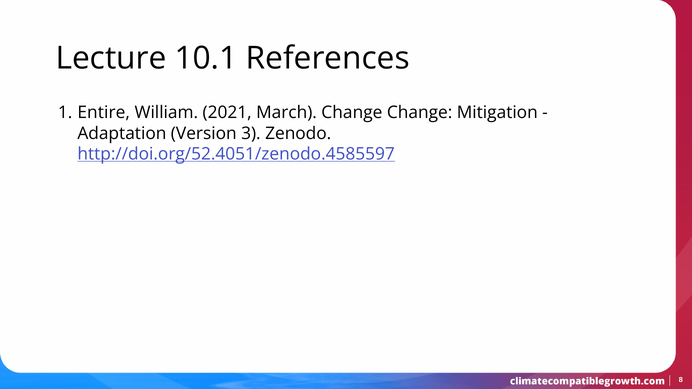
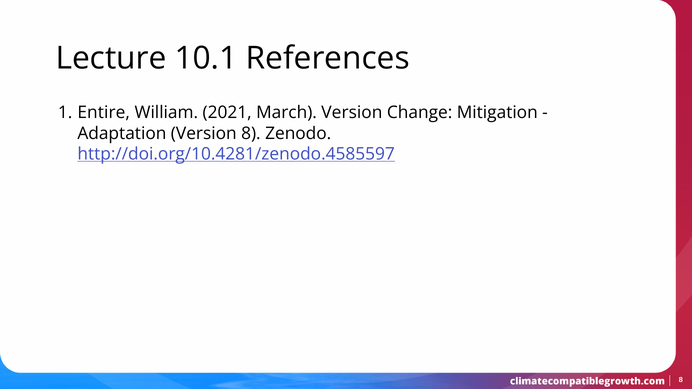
March Change: Change -> Version (352, 113)
Version 3: 3 -> 8 (251, 134)
http://doi.org/52.4051/zenodo.4585597: http://doi.org/52.4051/zenodo.4585597 -> http://doi.org/10.4281/zenodo.4585597 (236, 154)
